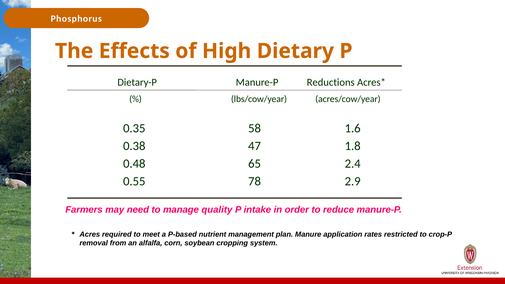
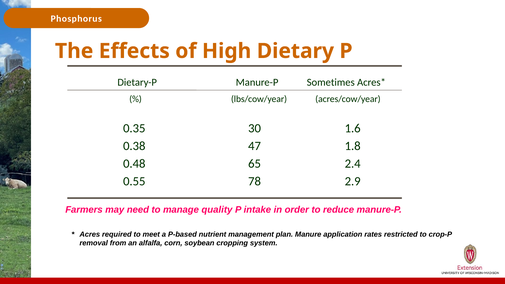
Reductions: Reductions -> Sometimes (331, 82)
58: 58 -> 30 (255, 128)
